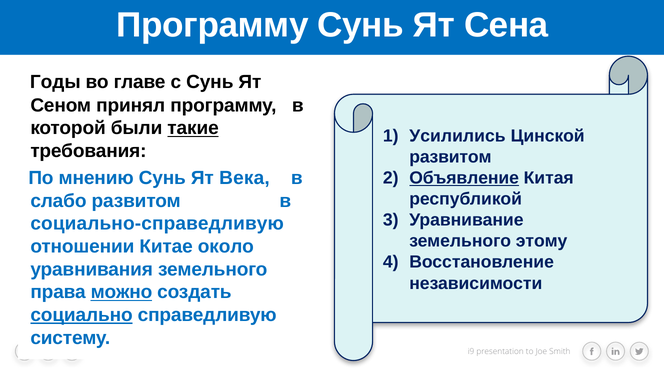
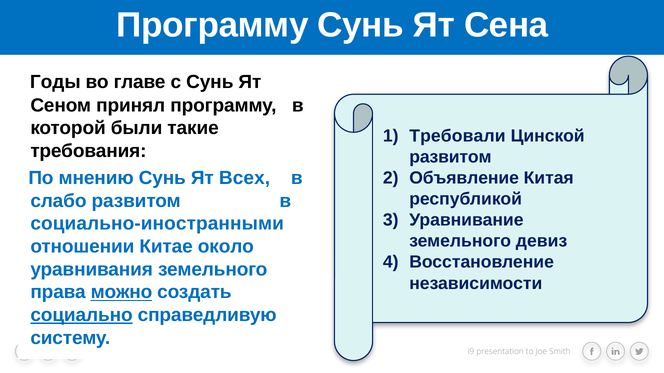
такие underline: present -> none (193, 128)
Усилились: Усилились -> Требовали (457, 136)
Века: Века -> Всех (245, 178)
Объявление underline: present -> none (464, 178)
социально-справедливую: социально-справедливую -> социально-иностранными (157, 224)
этому: этому -> девиз (542, 241)
